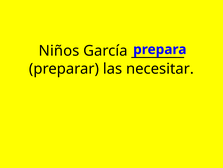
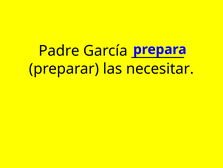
Niños: Niños -> Padre (59, 51)
